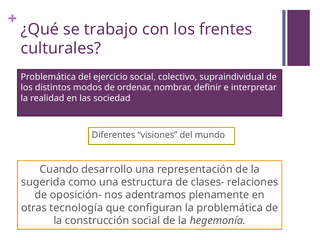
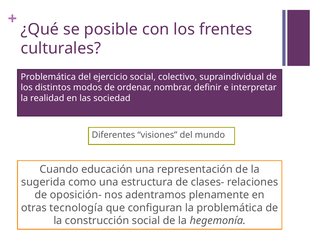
trabajo: trabajo -> posible (111, 29)
desarrollo: desarrollo -> educación (107, 169)
